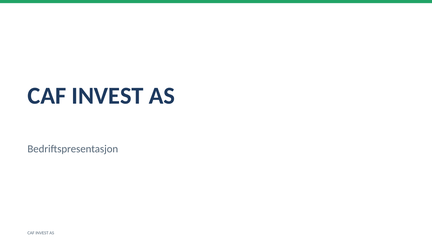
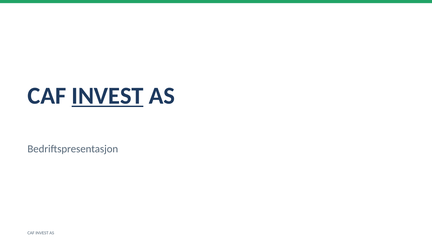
INVEST underline: none -> present (108, 96)
